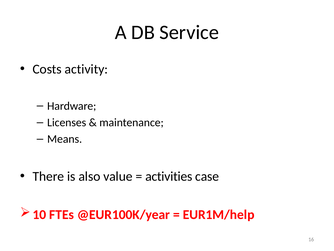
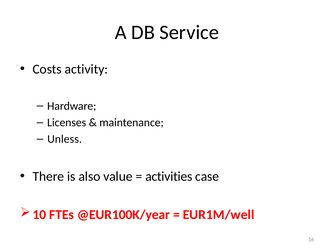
Means: Means -> Unless (65, 139)
EUR1M/help: EUR1M/help -> EUR1M/well (219, 214)
